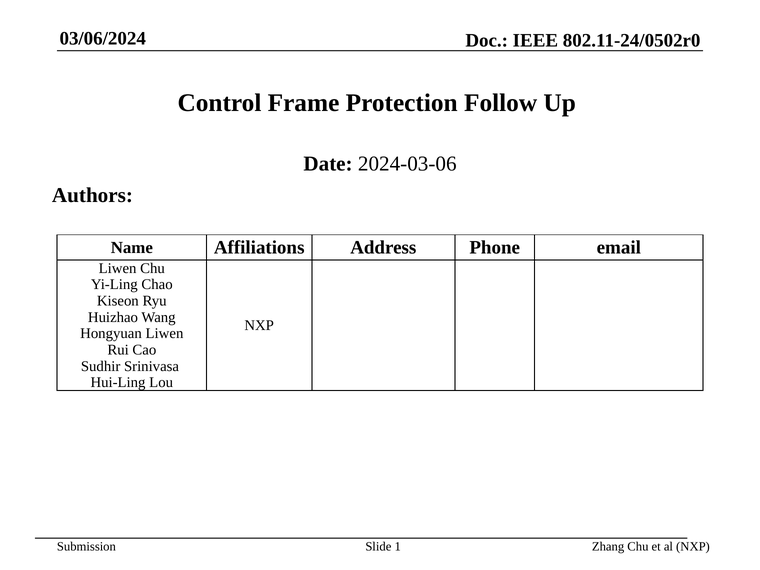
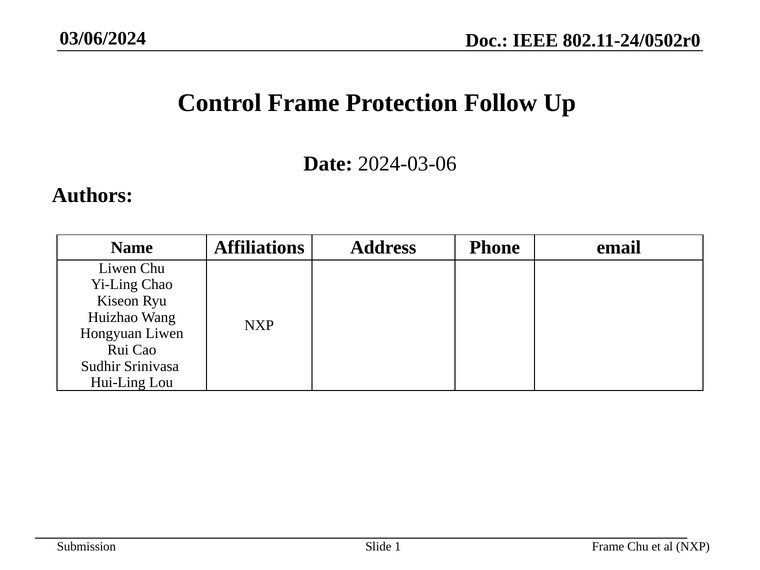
Zhang: Zhang -> Frame (608, 547)
